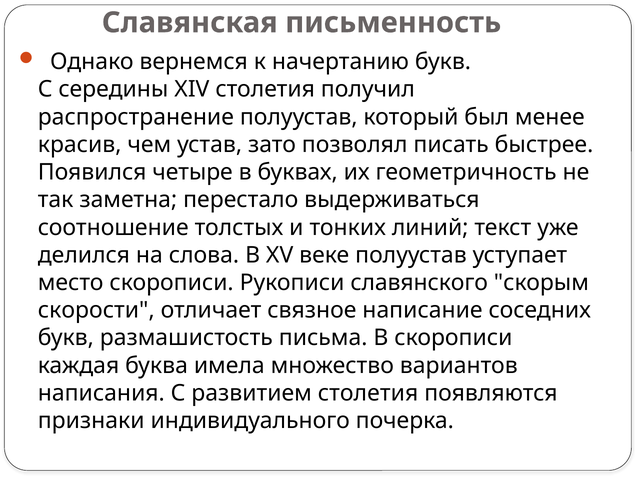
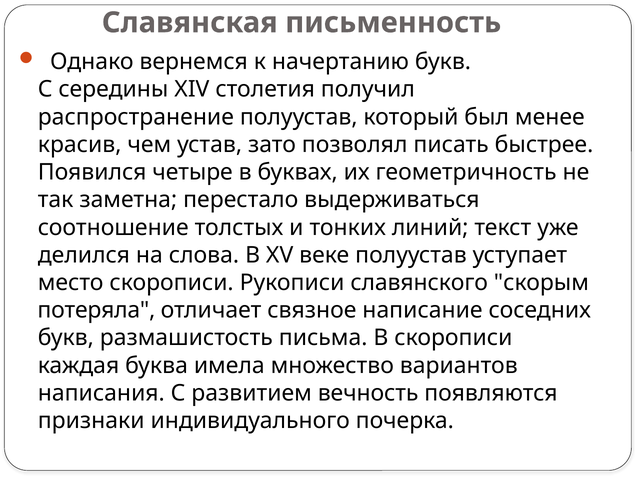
скорости: скорости -> потеряла (96, 310)
развитием столетия: столетия -> вечность (368, 393)
